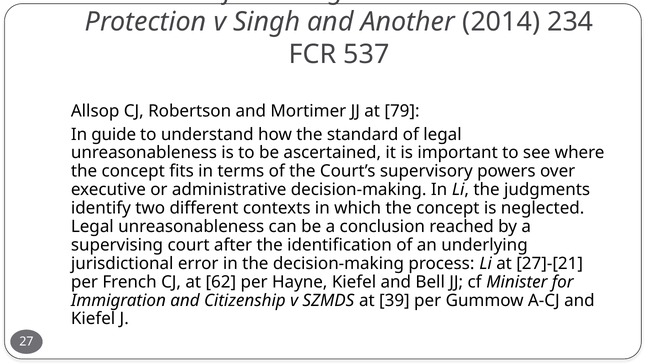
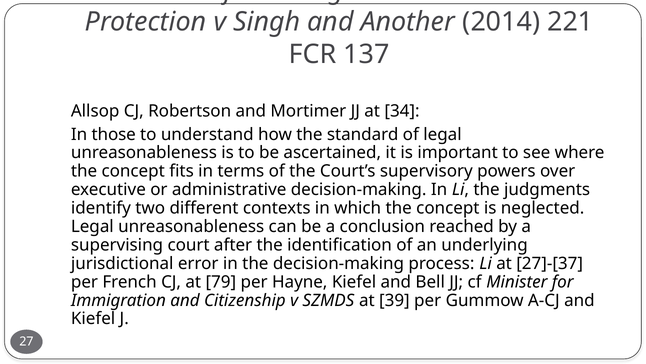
234: 234 -> 221 (570, 22)
537: 537 -> 137 (366, 54)
79: 79 -> 34 (402, 111)
guide: guide -> those (114, 134)
27]-[21: 27]-[21 -> 27]-[37 (550, 263)
62: 62 -> 79 (221, 281)
